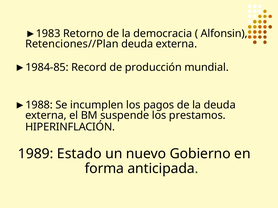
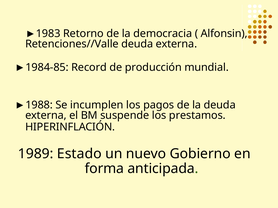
Retenciones//Plan: Retenciones//Plan -> Retenciones//Valle (72, 44)
